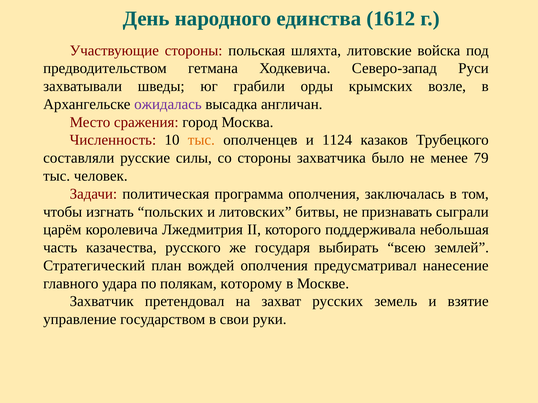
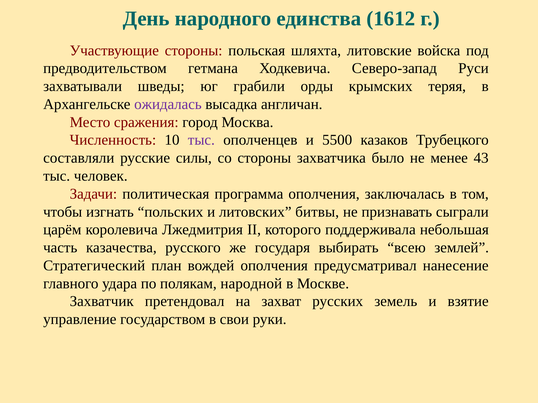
возле: возле -> теряя (447, 86)
тыс colour: orange -> purple (201, 140)
1124: 1124 -> 5500 (337, 140)
79: 79 -> 43 (481, 158)
которому: которому -> народной (251, 284)
